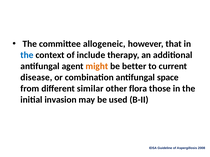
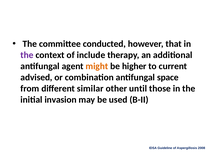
allogeneic: allogeneic -> conducted (104, 44)
the colour: blue -> purple (27, 55)
better: better -> higher (134, 66)
disease: disease -> advised (36, 78)
flora: flora -> until (138, 89)
